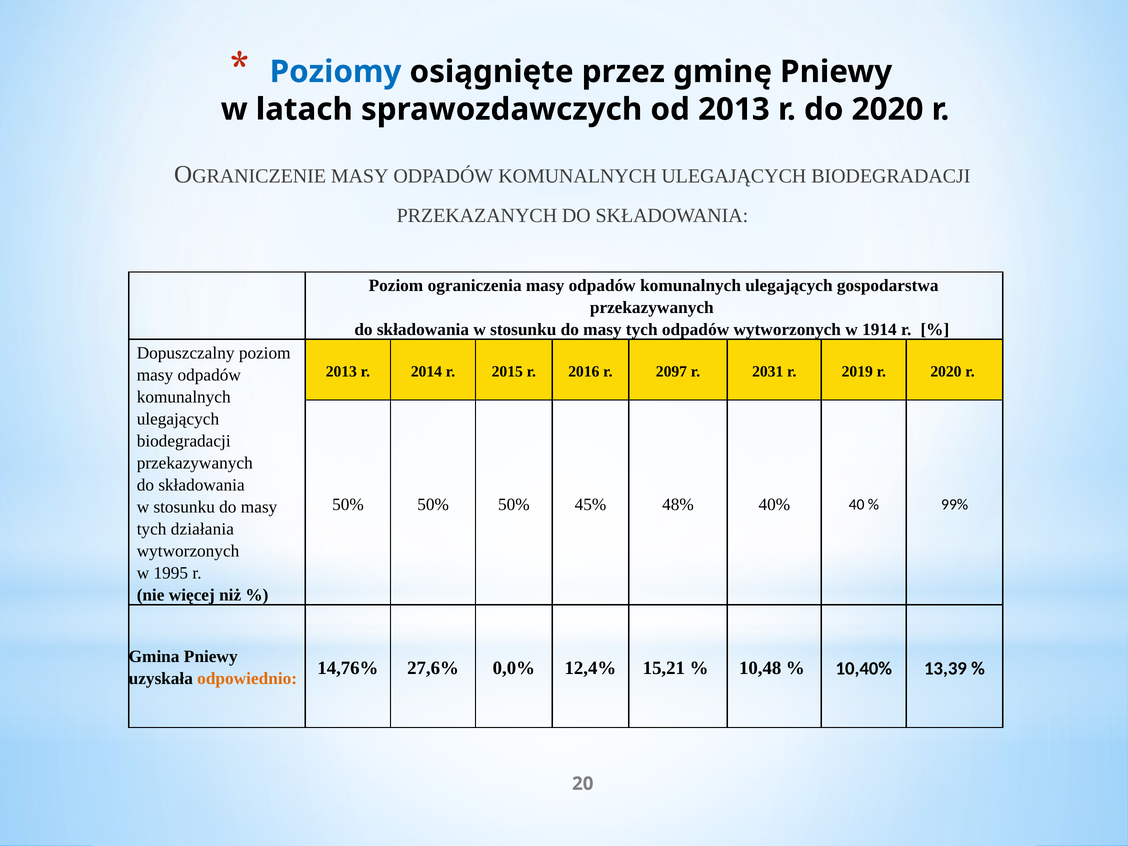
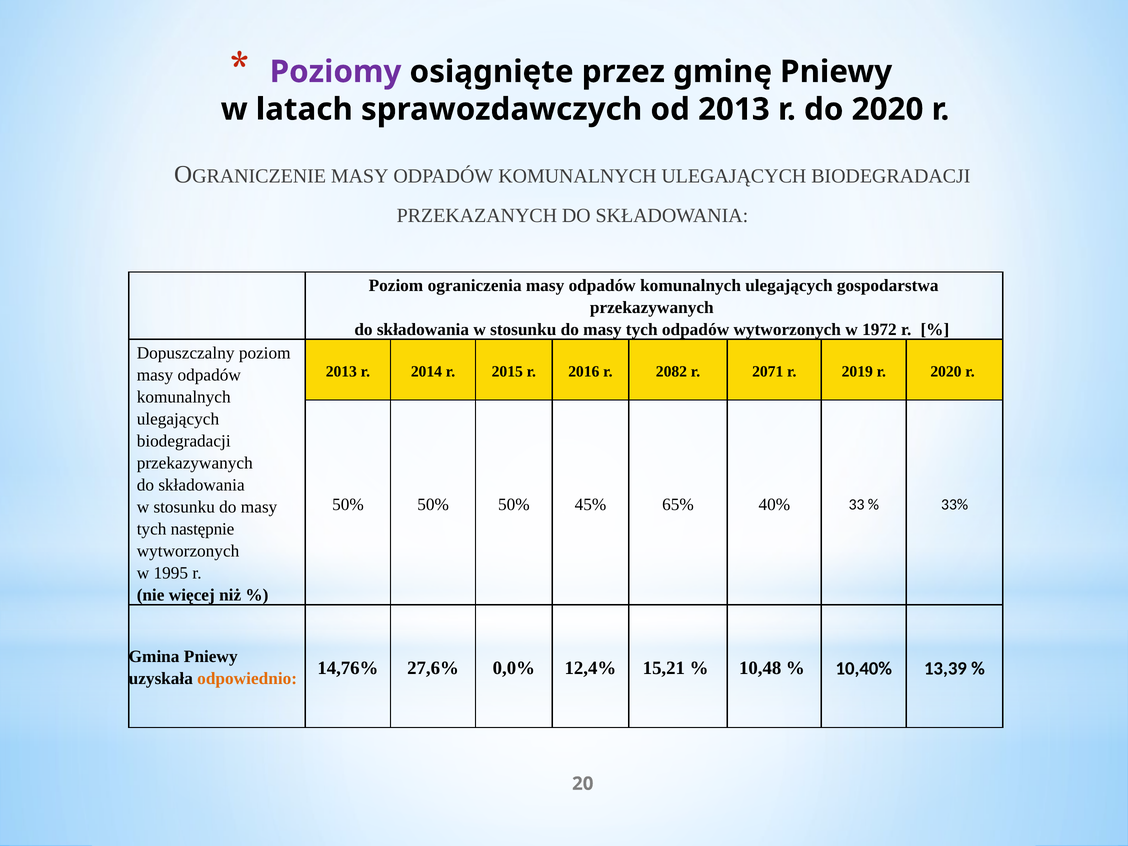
Poziomy colour: blue -> purple (336, 72)
1914: 1914 -> 1972 (879, 330)
2097: 2097 -> 2082 (671, 372)
2031: 2031 -> 2071 (768, 372)
48%: 48% -> 65% (678, 504)
40: 40 -> 33 (857, 504)
99%: 99% -> 33% (955, 504)
działania: działania -> następnie (203, 529)
